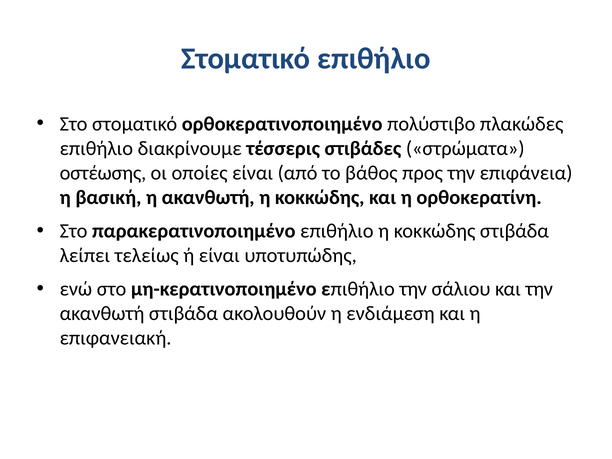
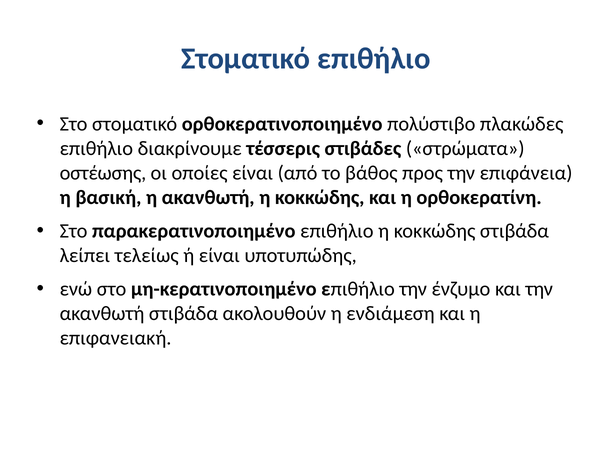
σάλιου: σάλιου -> ένζυμο (461, 289)
